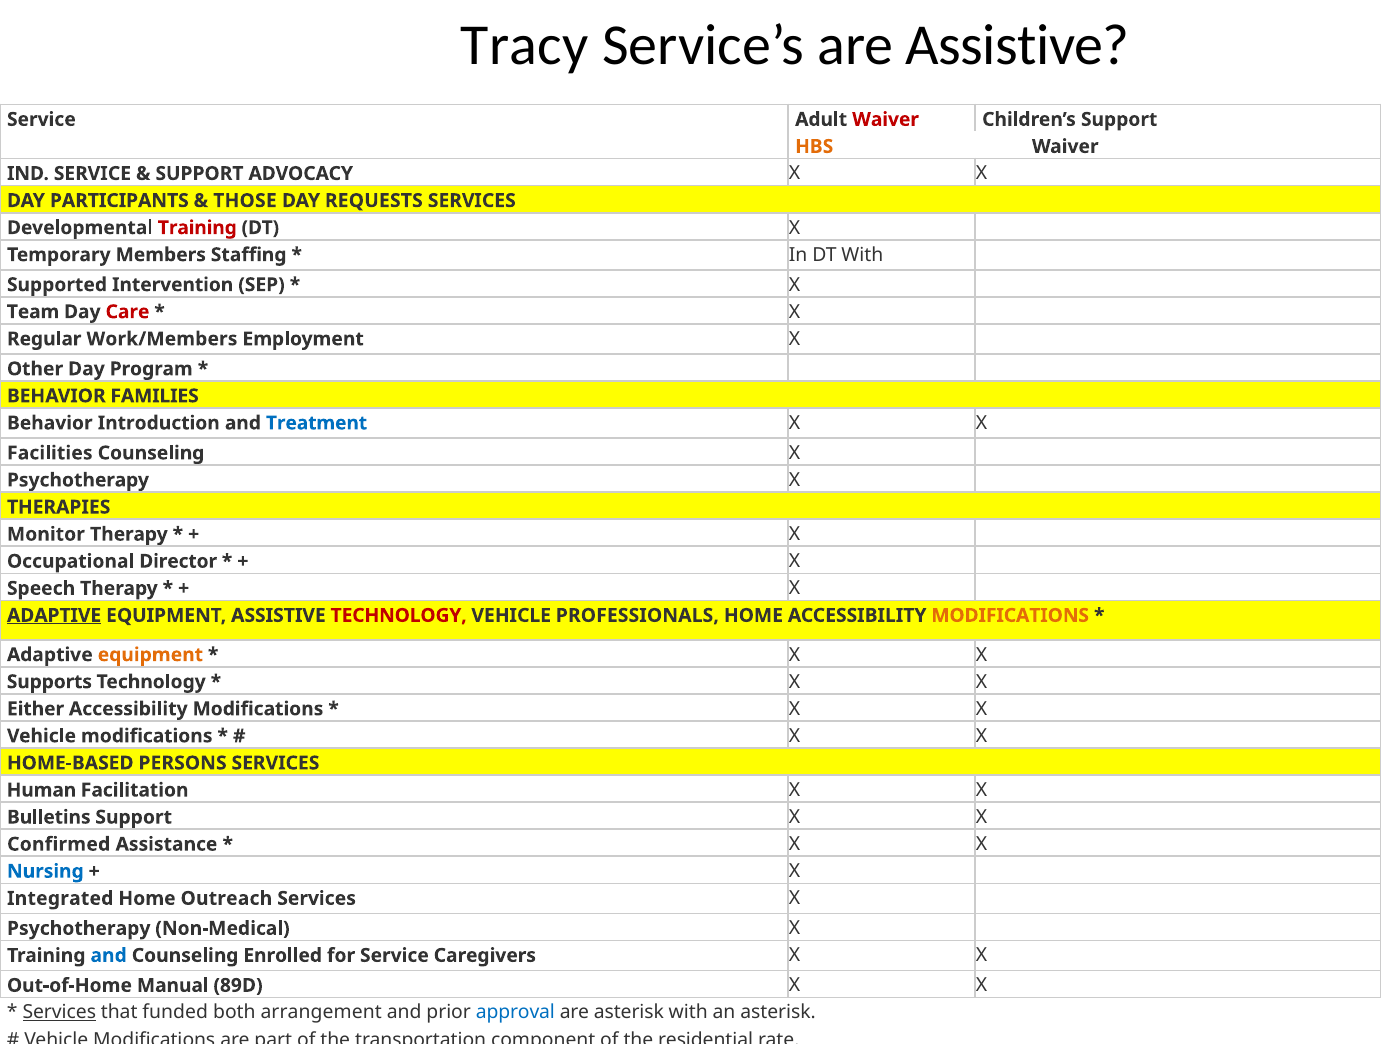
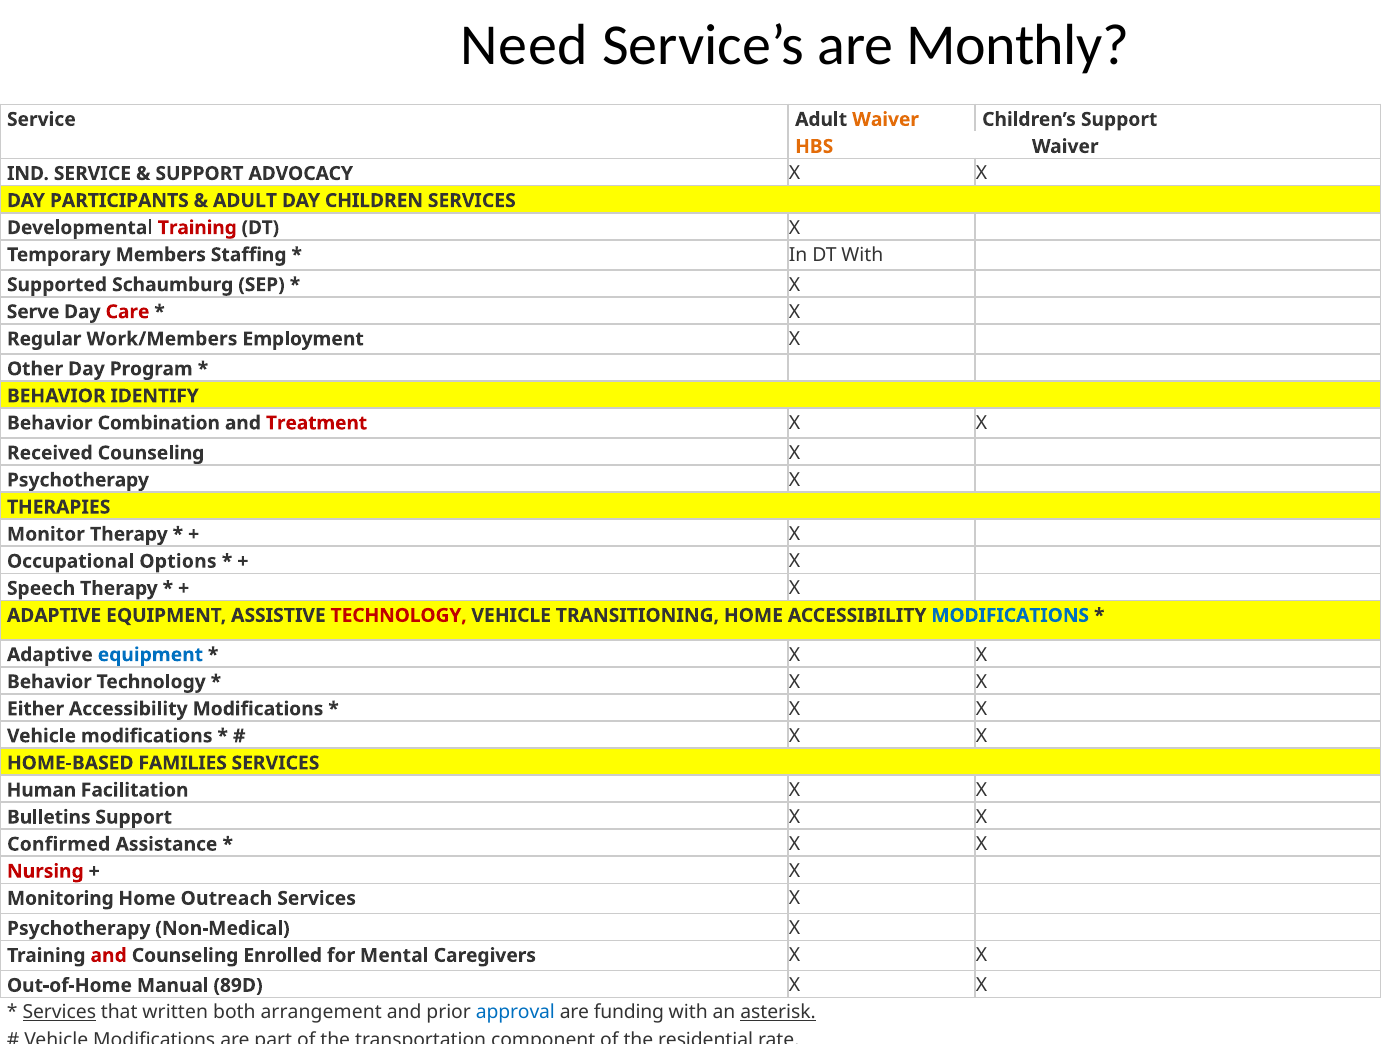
Tracy: Tracy -> Need (524, 46)
are Assistive: Assistive -> Monthly (1018, 46)
Waiver colour: red -> orange (886, 119)
THOSE: THOSE -> ADULT (245, 201)
DAY REQUESTS: REQUESTS -> CHILDREN (374, 201)
Intervention: Intervention -> Schaumburg (173, 285)
Team: Team -> Serve (33, 312)
FAMILIES: FAMILIES -> IDENTIFY (155, 396)
Introduction: Introduction -> Combination (159, 423)
Treatment colour: blue -> red (317, 423)
Facilities: Facilities -> Received (50, 453)
Director: Director -> Options (178, 561)
ADAPTIVE underline: present -> none (54, 615)
PROFESSIONALS: PROFESSIONALS -> TRANSITIONING (637, 615)
MODIFICATIONS colour: orange -> blue (1010, 615)
equipment colour: orange -> blue (150, 655)
Supports: Supports -> Behavior (49, 682)
PERSONS: PERSONS -> FAMILIES (183, 763)
Nursing colour: blue -> red (45, 871)
Integrated: Integrated -> Monitoring (60, 898)
and colour: blue -> red (109, 955)
for Service: Service -> Mental (394, 955)
funded: funded -> written (175, 1013)
are asterisk: asterisk -> funding (629, 1013)
asterisk underline: none -> present (778, 1013)
